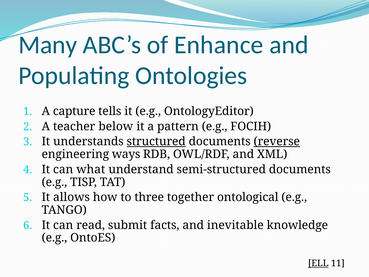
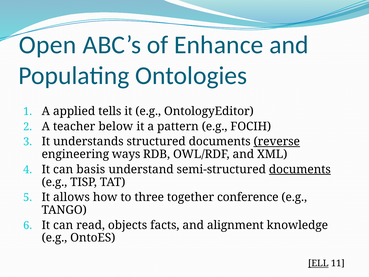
Many: Many -> Open (48, 45)
capture: capture -> applied (74, 111)
structured underline: present -> none (156, 141)
what: what -> basis (91, 169)
documents underline: none -> present (300, 169)
ontological: ontological -> conference (248, 197)
submit: submit -> objects (128, 225)
inevitable: inevitable -> alignment (235, 225)
